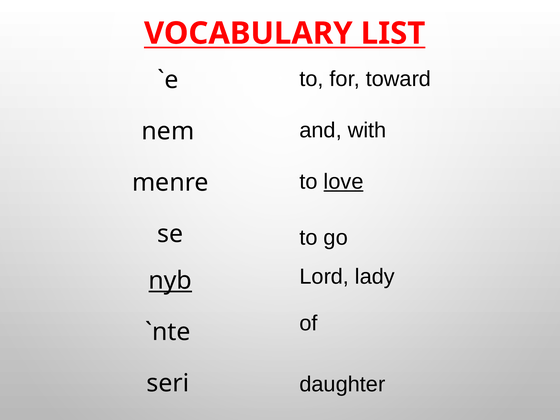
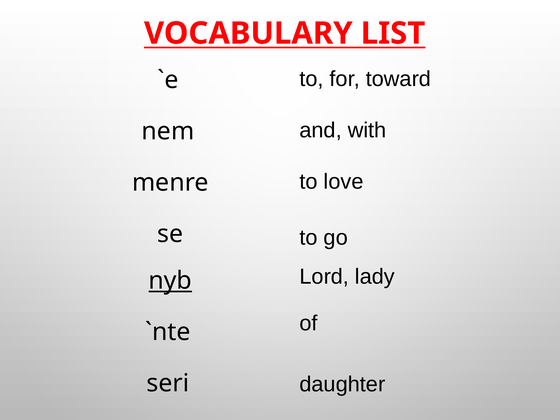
love underline: present -> none (344, 182)
